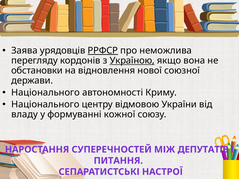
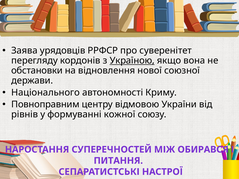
РРФСР underline: present -> none (103, 51)
неможлива: неможлива -> суверенітет (166, 51)
Національного: Національного -> Повноправним (45, 105)
владу: владу -> рівнів (25, 115)
ДЕПУТАТІВ: ДЕПУТАТІВ -> ОБИРАВСЯ (203, 150)
